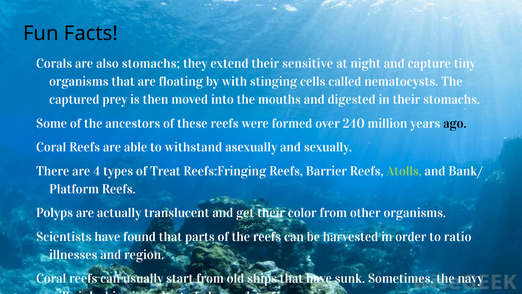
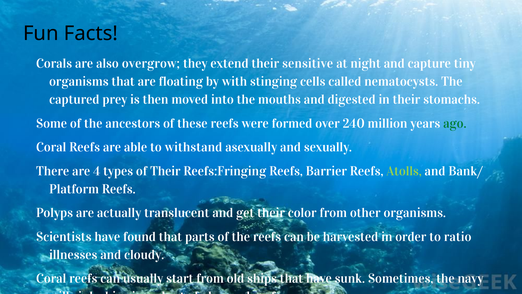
also stomachs: stomachs -> overgrow (151, 63)
ago colour: black -> green (455, 123)
of Treat: Treat -> Their (165, 171)
region: region -> cloudy (144, 254)
